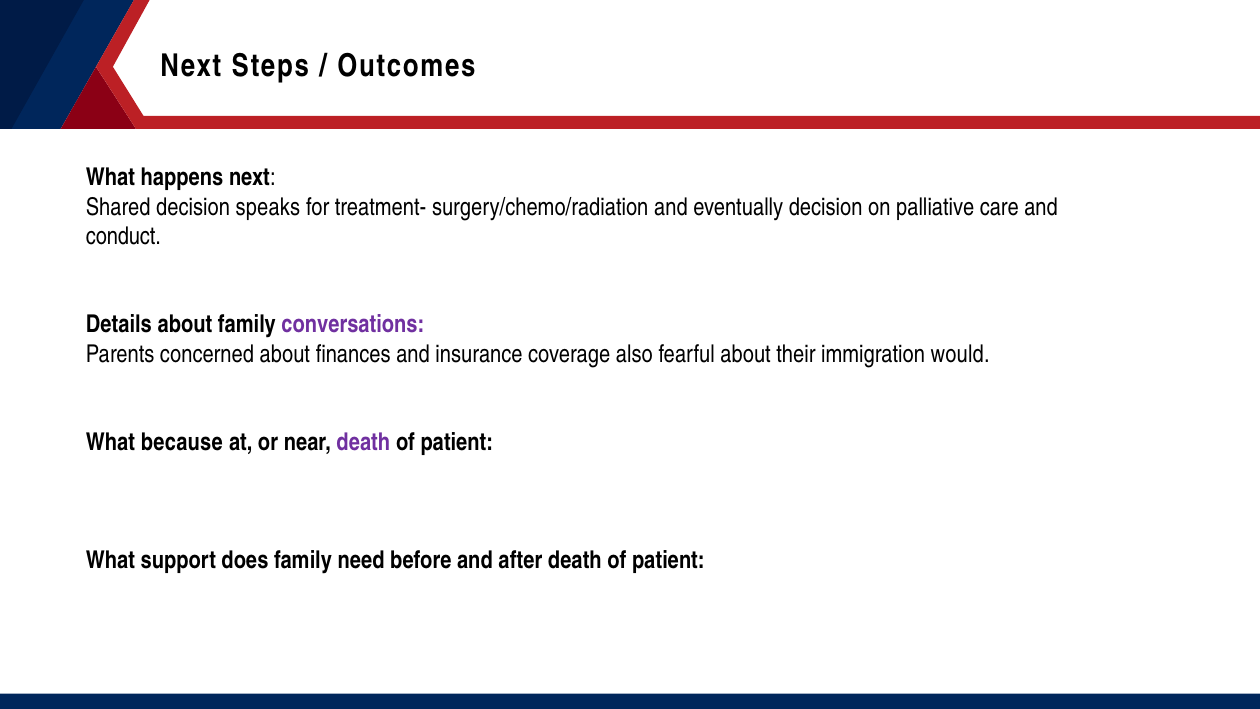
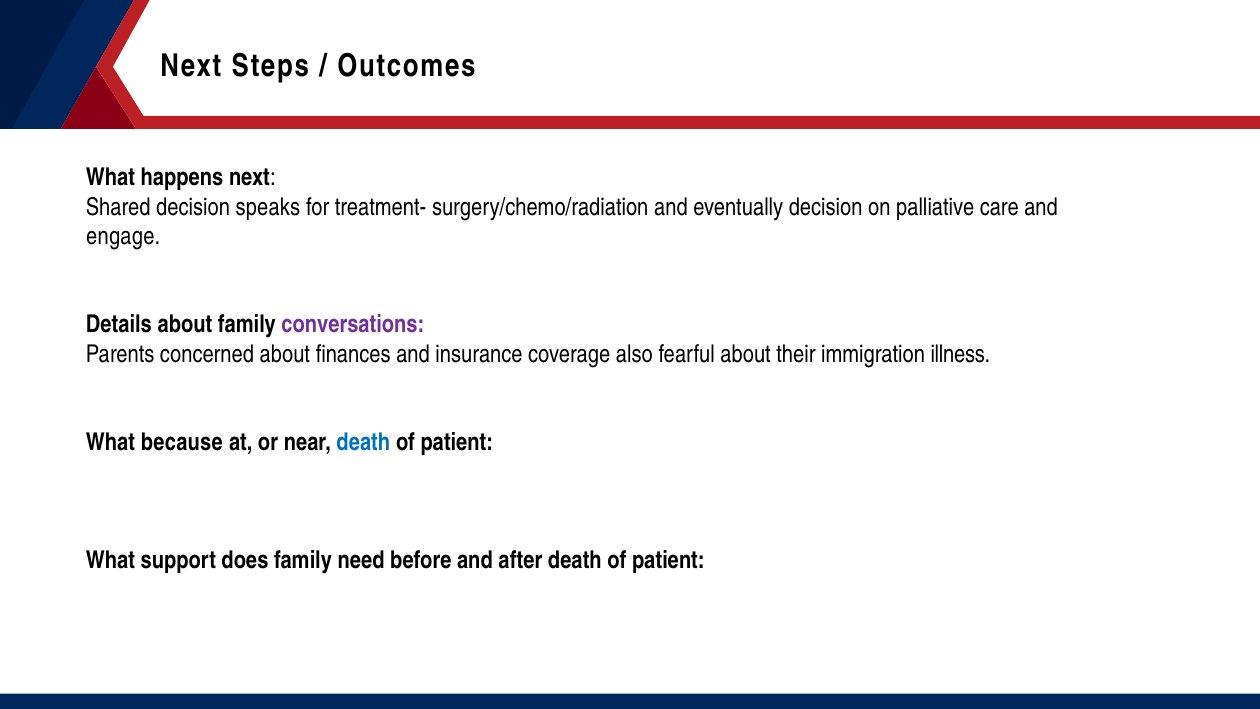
conduct: conduct -> engage (123, 236)
would: would -> illness (960, 354)
death colour: purple -> blue (363, 442)
